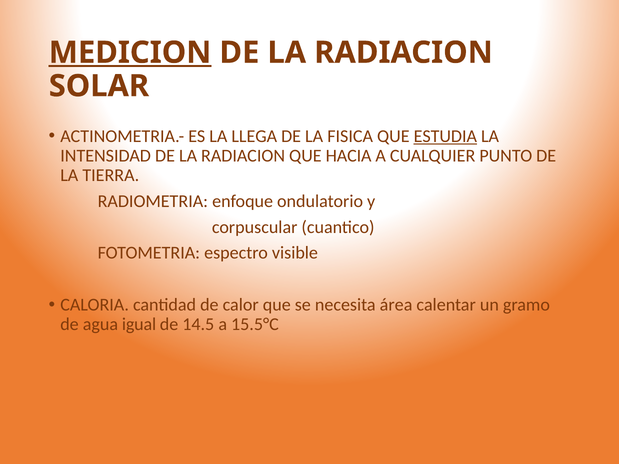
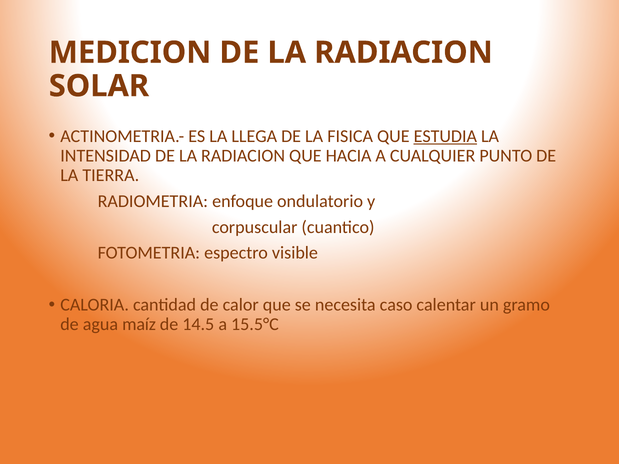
MEDICION underline: present -> none (130, 53)
área: área -> caso (396, 305)
igual: igual -> maíz (139, 325)
